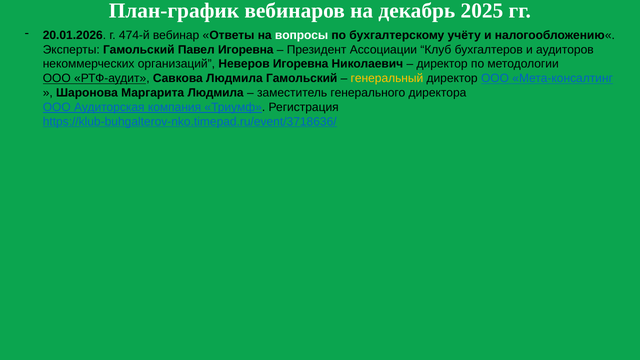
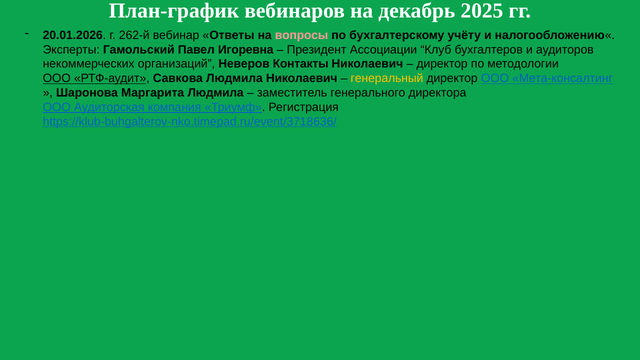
474-й: 474-й -> 262-й (134, 35)
вопросы colour: white -> pink (302, 35)
Неверов Игоревна: Игоревна -> Контакты (301, 64)
Людмила Гамольский: Гамольский -> Николаевич (302, 78)
